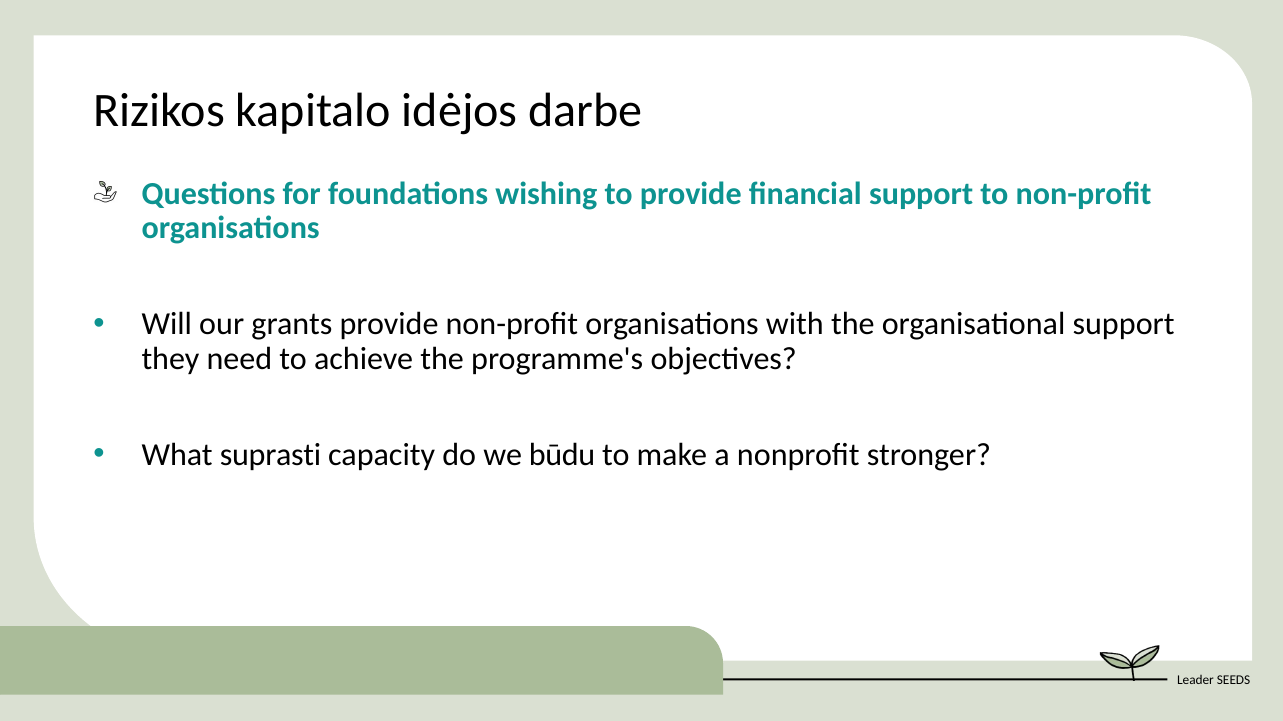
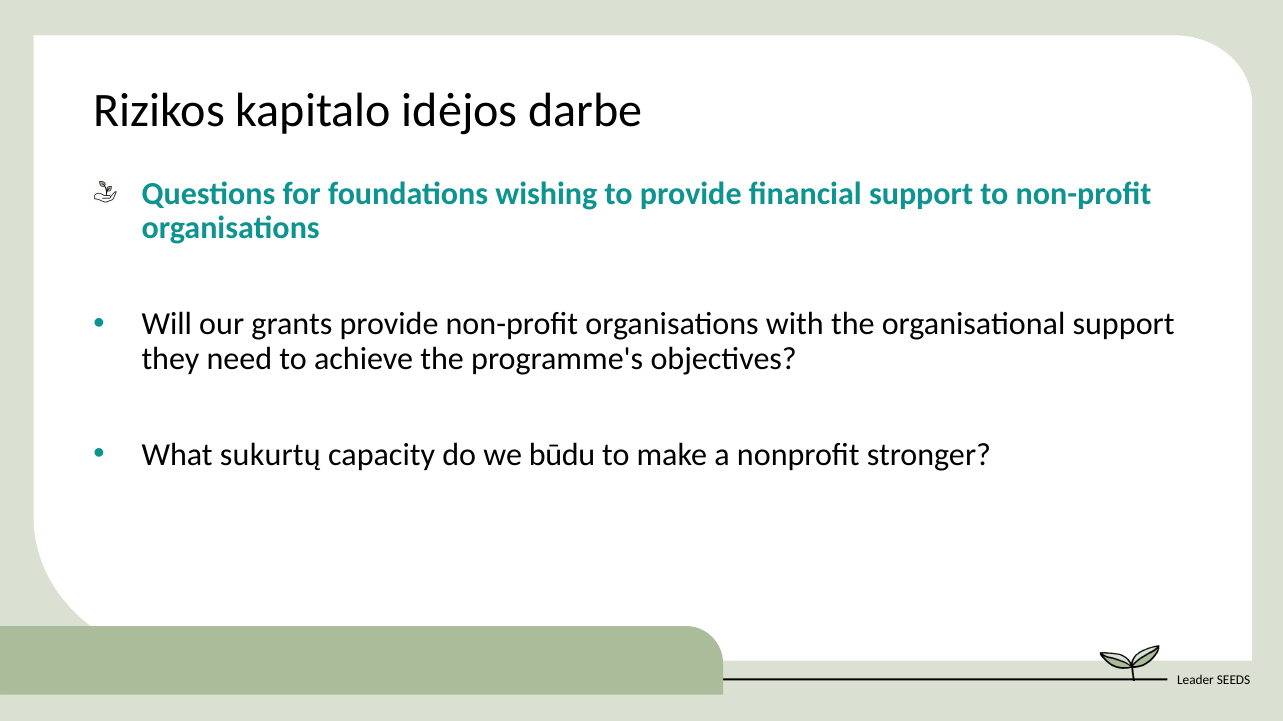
suprasti: suprasti -> sukurtų (270, 455)
